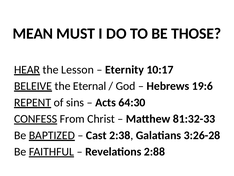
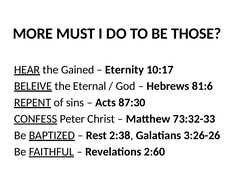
MEAN: MEAN -> MORE (33, 33)
Lesson: Lesson -> Gained (78, 69)
19:6: 19:6 -> 81:6 (202, 86)
64:30: 64:30 -> 87:30 (132, 102)
From: From -> Peter (72, 119)
81:32-33: 81:32-33 -> 73:32-33 (194, 119)
Cast: Cast -> Rest (96, 135)
3:26-28: 3:26-28 -> 3:26-26 (202, 135)
2:88: 2:88 -> 2:60 (154, 151)
